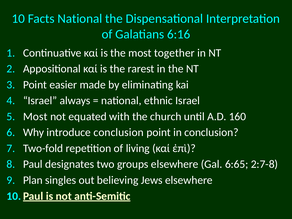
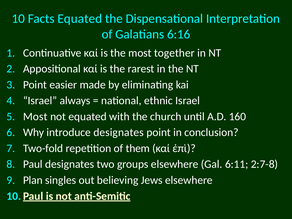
Facts National: National -> Equated (80, 19)
introduce conclusion: conclusion -> designates (119, 132)
living: living -> them (138, 148)
6:65: 6:65 -> 6:11 (237, 164)
